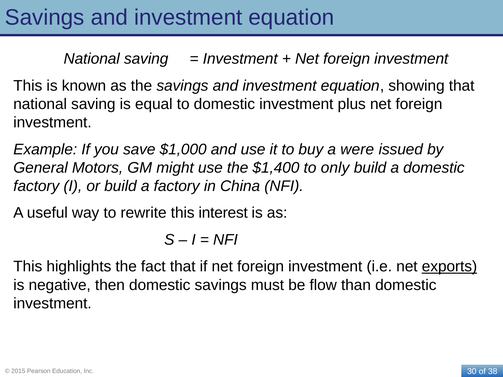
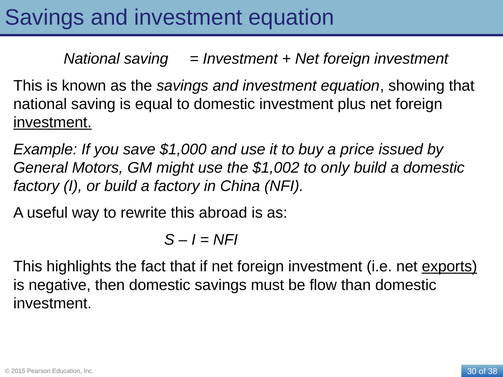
investment underline: none -> present (52, 123)
were: were -> price (357, 149)
$1,400: $1,400 -> $1,002 (276, 168)
interest: interest -> abroad (223, 213)
